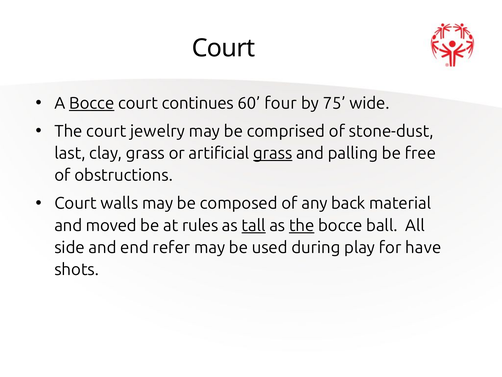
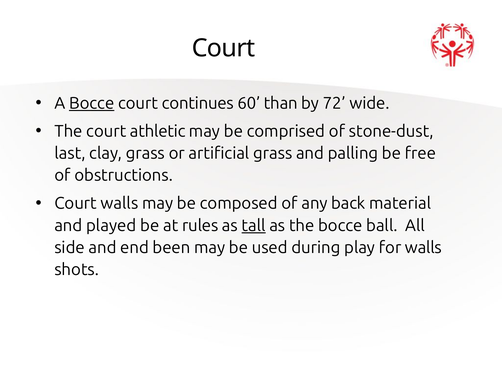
four: four -> than (281, 103)
75: 75 -> 72 (334, 103)
jewelry: jewelry -> athletic (158, 131)
grass underline: present -> none (273, 153)
moved: moved -> played (111, 225)
the underline: present -> none (302, 225)
refer: refer -> been (171, 247)
for have: have -> walls (423, 247)
